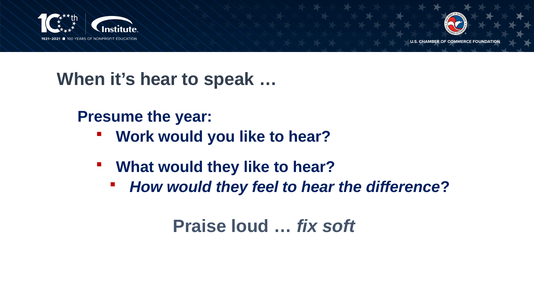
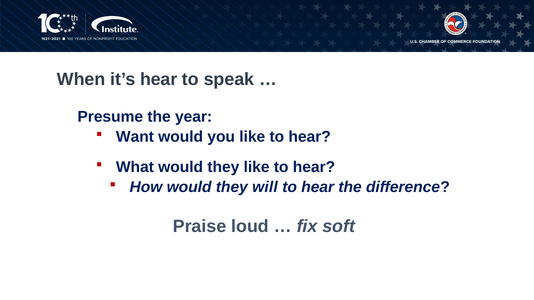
Work: Work -> Want (135, 137)
feel: feel -> will (265, 187)
